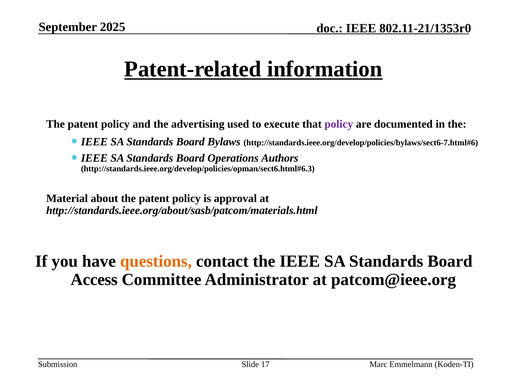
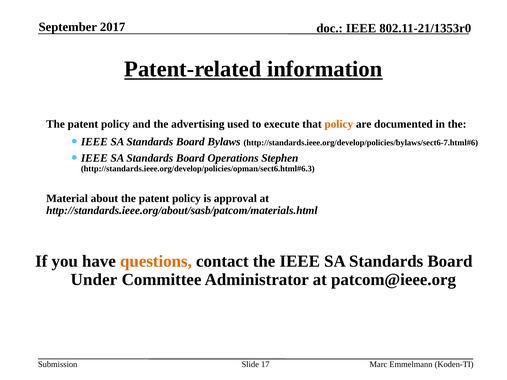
2025: 2025 -> 2017 (113, 27)
policy colour: purple -> orange (339, 124)
Authors: Authors -> Stephen (280, 158)
Access: Access -> Under (94, 280)
